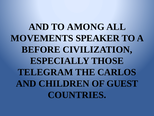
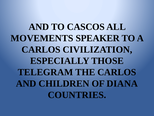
AMONG: AMONG -> CASCOS (86, 27)
BEFORE: BEFORE -> CARLOS (41, 49)
GUEST: GUEST -> DIANA (122, 83)
